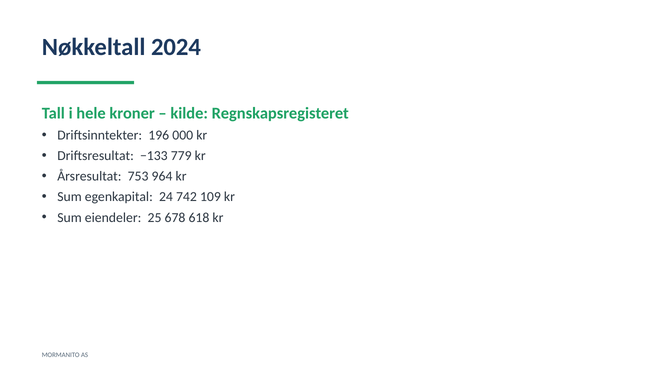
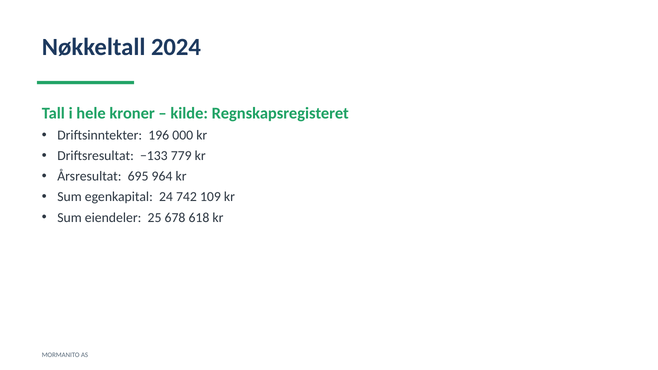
753: 753 -> 695 (138, 176)
